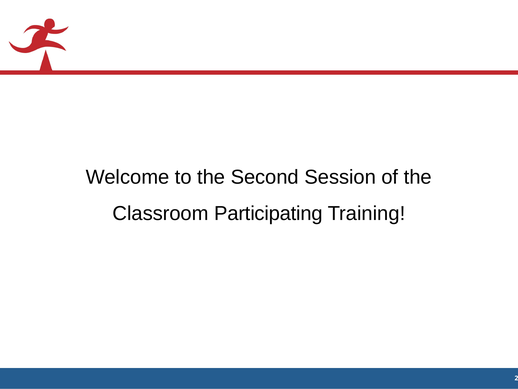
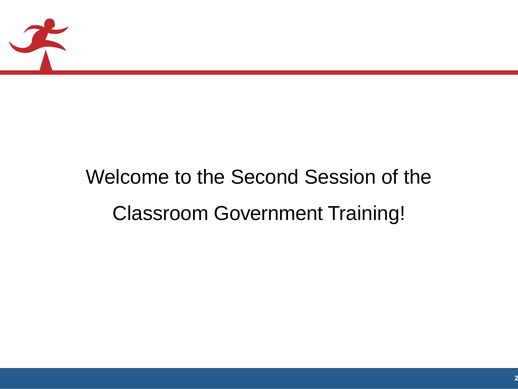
Participating: Participating -> Government (268, 213)
